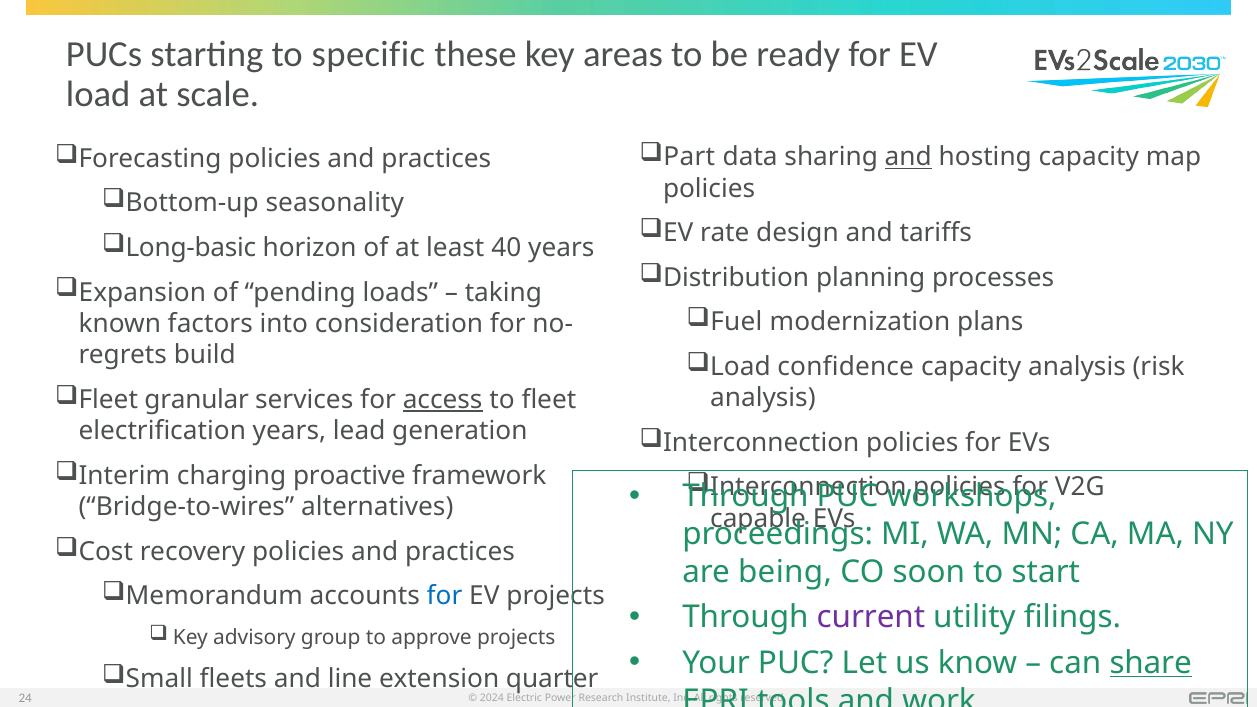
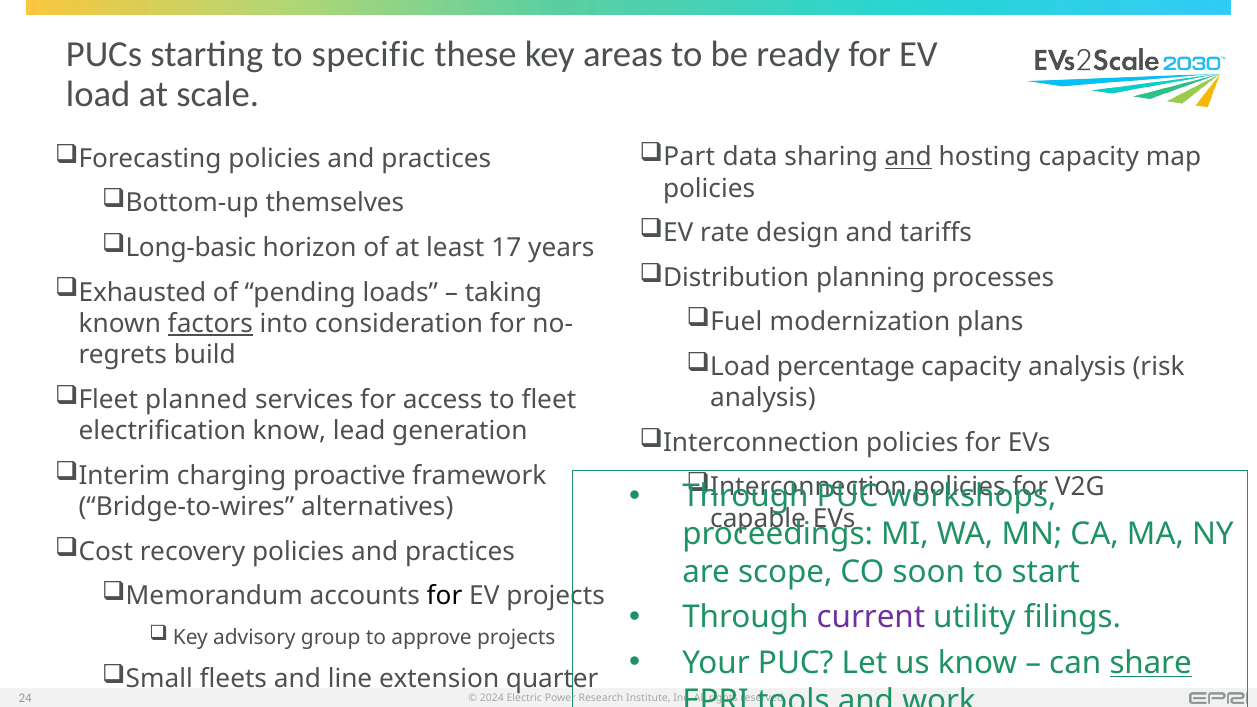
seasonality: seasonality -> themselves (335, 203)
40: 40 -> 17 (506, 248)
Expansion: Expansion -> Exhausted (142, 292)
factors underline: none -> present (210, 324)
confidence: confidence -> percentage (846, 367)
granular: granular -> planned (196, 400)
access underline: present -> none (443, 400)
electrification years: years -> know (289, 431)
being: being -> scope (785, 572)
for colour: blue -> black (444, 596)
